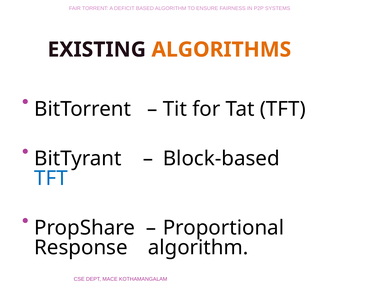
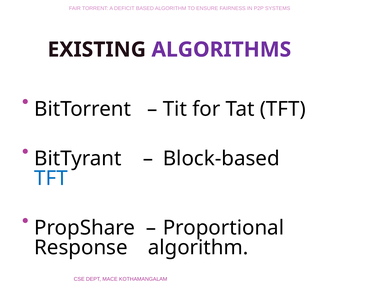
ALGORITHMS colour: orange -> purple (221, 50)
